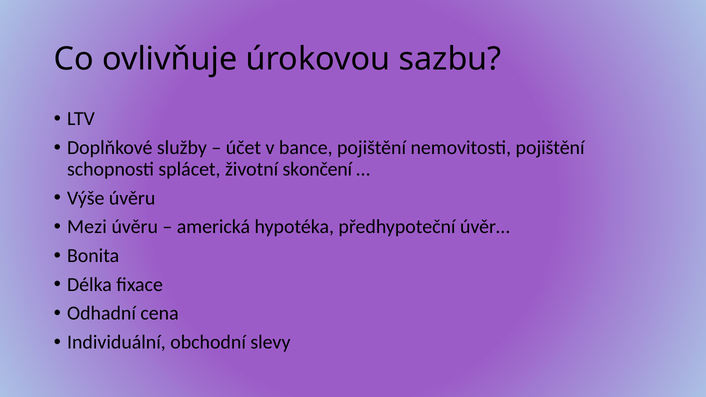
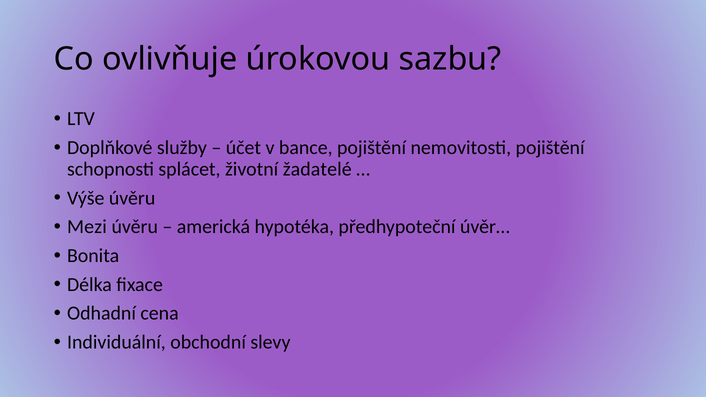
skončení: skončení -> žadatelé (317, 169)
